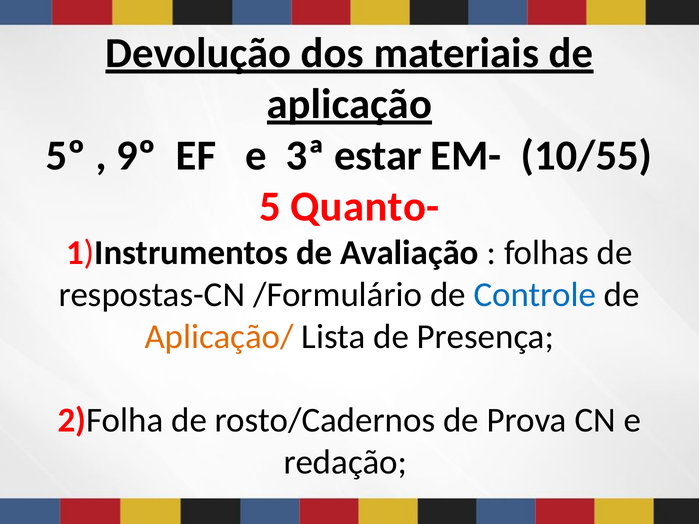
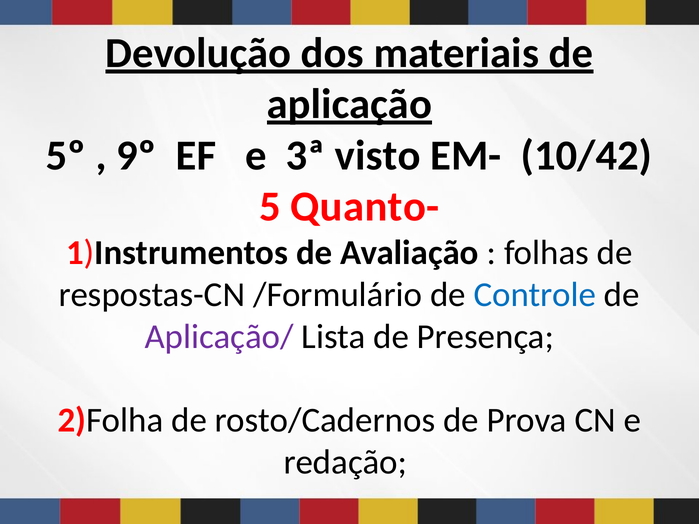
estar: estar -> visto (378, 156)
10/55: 10/55 -> 10/42 (586, 156)
Aplicação/ colour: orange -> purple (219, 337)
